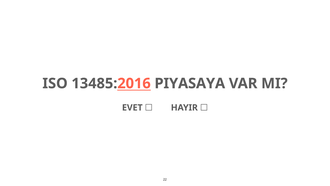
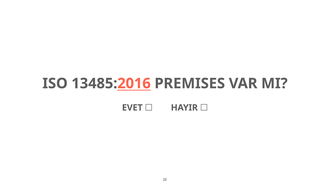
PIYASAYA: PIYASAYA -> PREMISES (190, 83)
